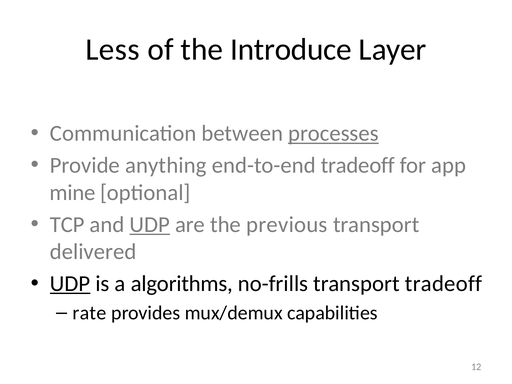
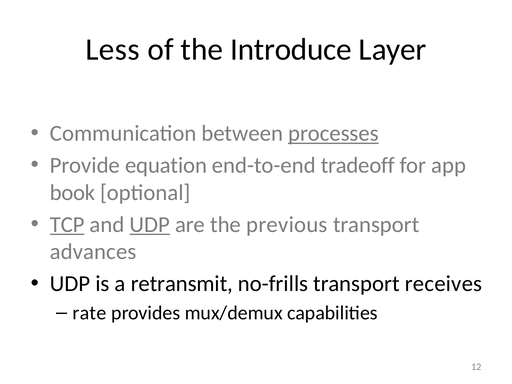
anything: anything -> equation (166, 165)
mine: mine -> book (73, 193)
TCP underline: none -> present (67, 225)
delivered: delivered -> advances (93, 252)
UDP underline: present -> none (70, 284)
algorithms: algorithms -> retransmit (182, 284)
transport tradeoff: tradeoff -> receives (444, 284)
